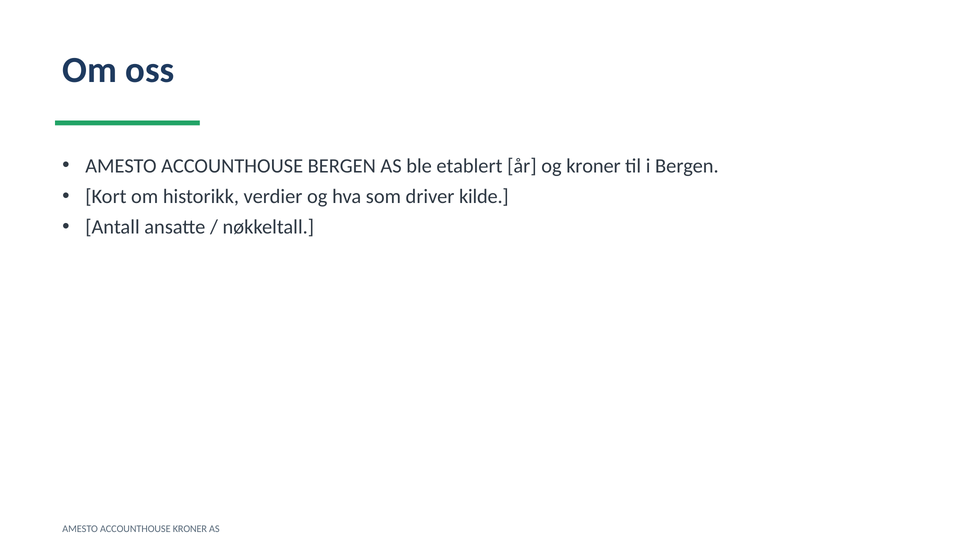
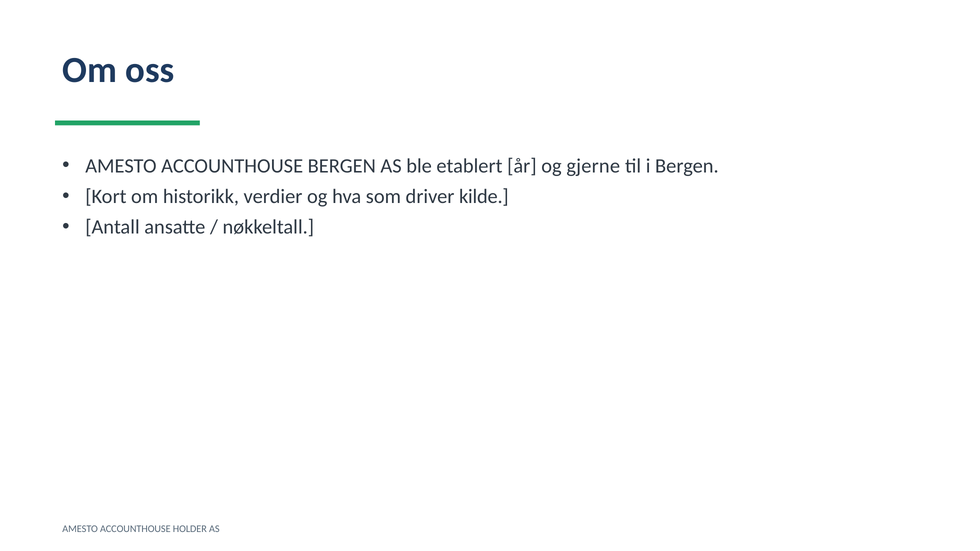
og kroner: kroner -> gjerne (593, 166)
ACCOUNTHOUSE KRONER: KRONER -> HOLDER (190, 529)
